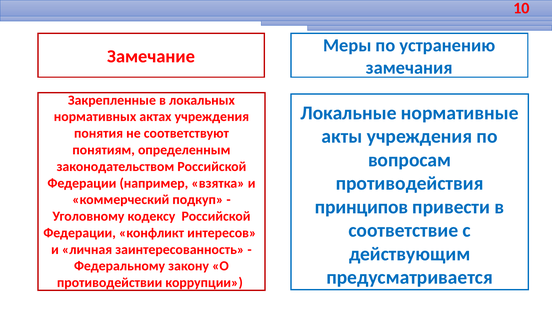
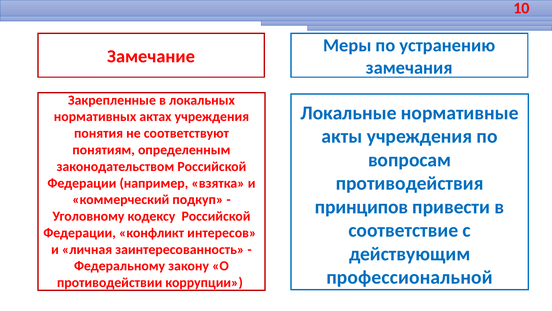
предусматривается: предусматривается -> профессиональной (410, 277)
